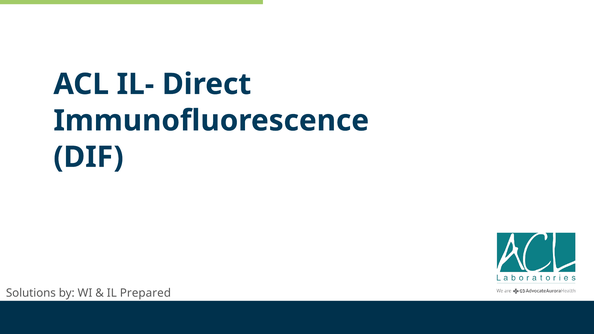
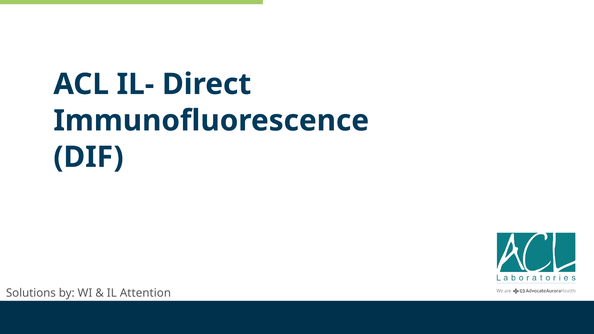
Prepared: Prepared -> Attention (145, 293)
